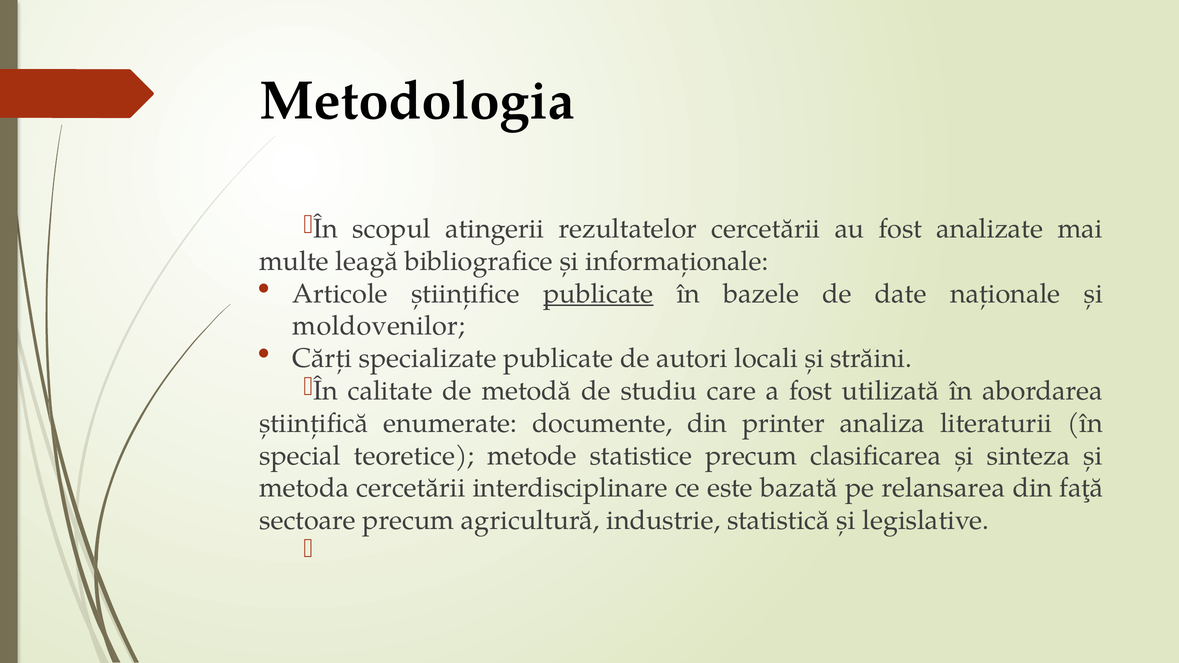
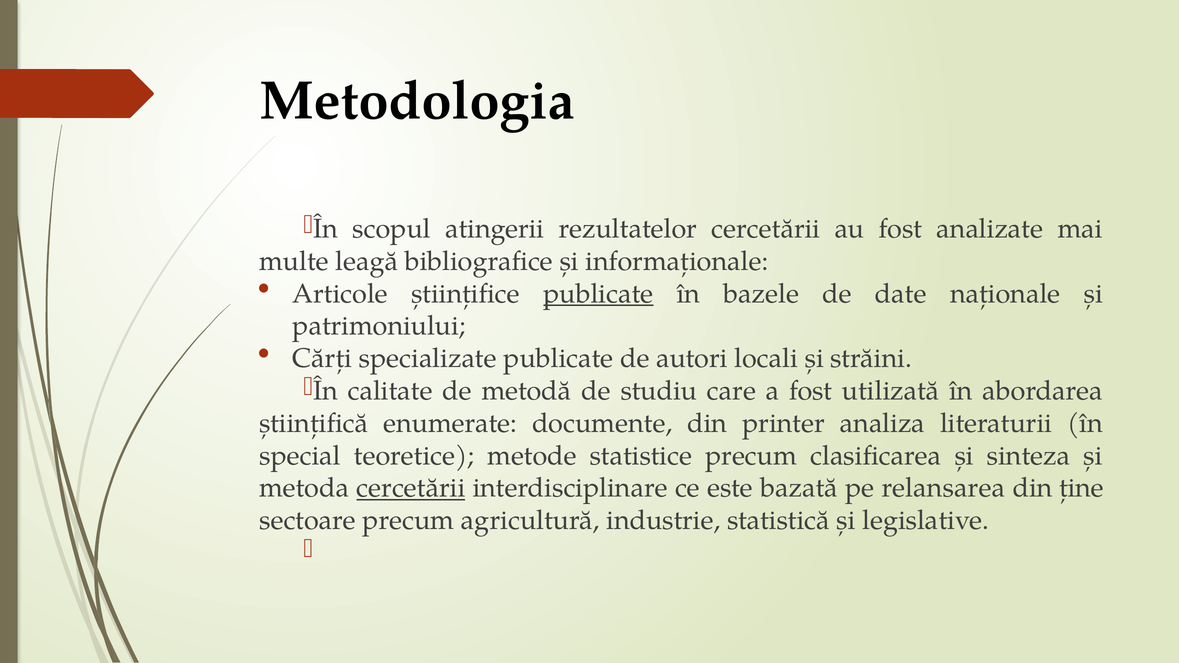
moldovenilor: moldovenilor -> patrimoniului (379, 326)
cercetării underline: none -> present (411, 488)
faţă: faţă -> ține (1081, 488)
